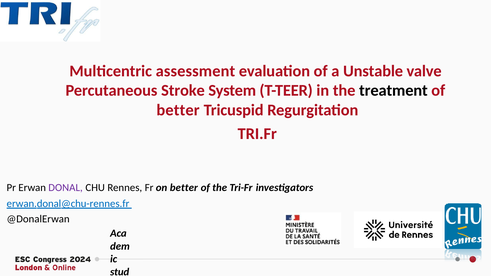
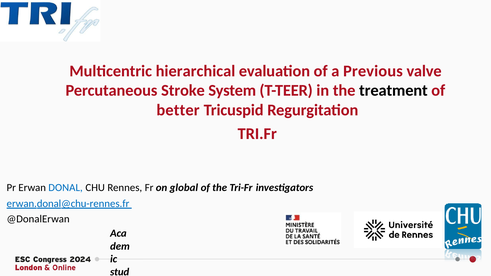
assessment: assessment -> hierarchical (195, 71)
Unstable: Unstable -> Previous (373, 71)
DONAL colour: purple -> blue (66, 188)
on better: better -> global (184, 188)
